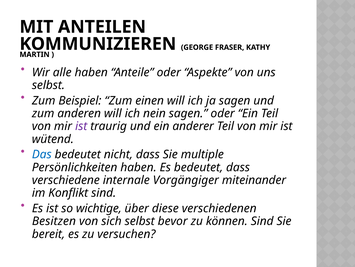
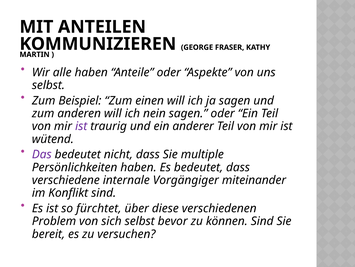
Das colour: blue -> purple (42, 154)
wichtige: wichtige -> fürchtet (99, 208)
Besitzen: Besitzen -> Problem (54, 221)
